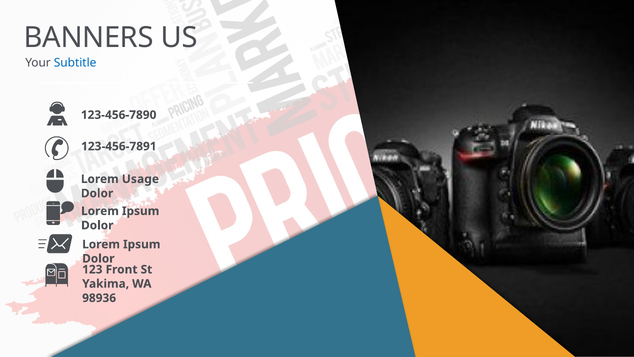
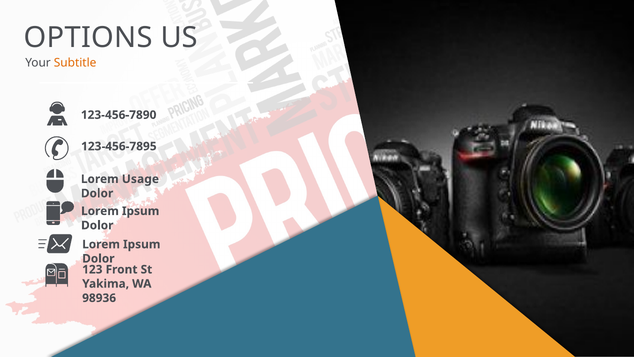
BANNERS: BANNERS -> OPTIONS (88, 38)
Subtitle colour: blue -> orange (75, 63)
123-456-7891: 123-456-7891 -> 123-456-7895 (119, 146)
